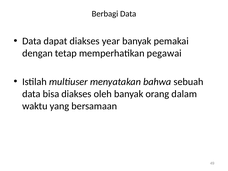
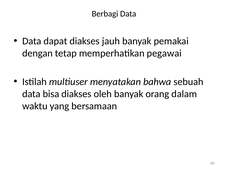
year: year -> jauh (111, 41)
